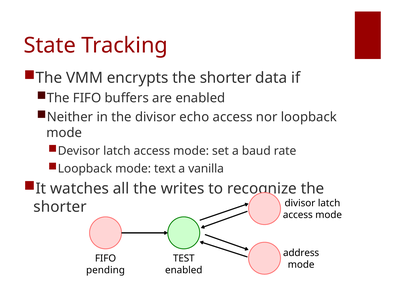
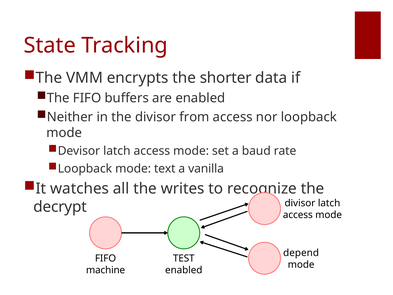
echo: echo -> from (194, 117)
shorter: shorter -> decrypt (60, 207)
address: address -> depend (301, 253)
pending: pending -> machine (106, 270)
